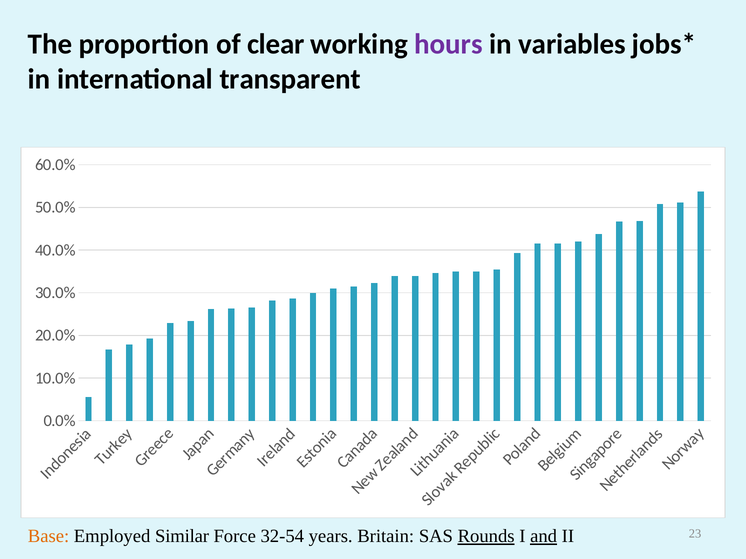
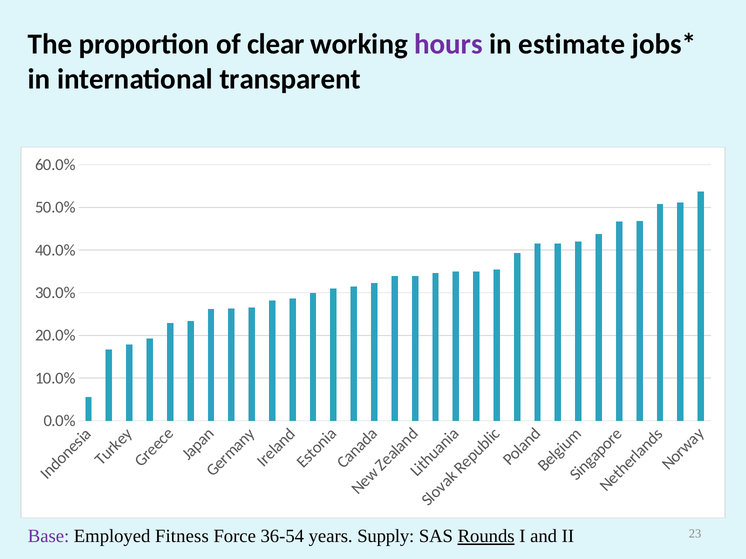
variables: variables -> estimate (572, 44)
Base colour: orange -> purple (49, 537)
Similar: Similar -> Fitness (182, 537)
32-54: 32-54 -> 36-54 (282, 537)
Britain: Britain -> Supply (386, 537)
and underline: present -> none (544, 537)
